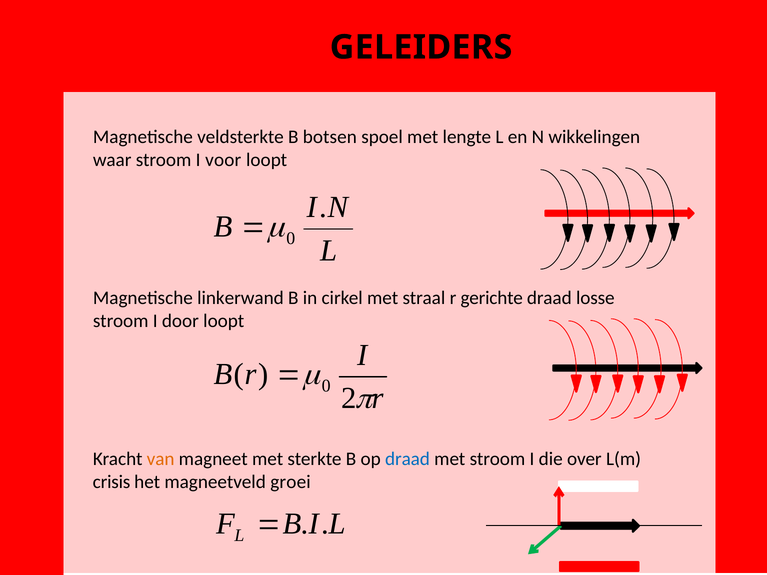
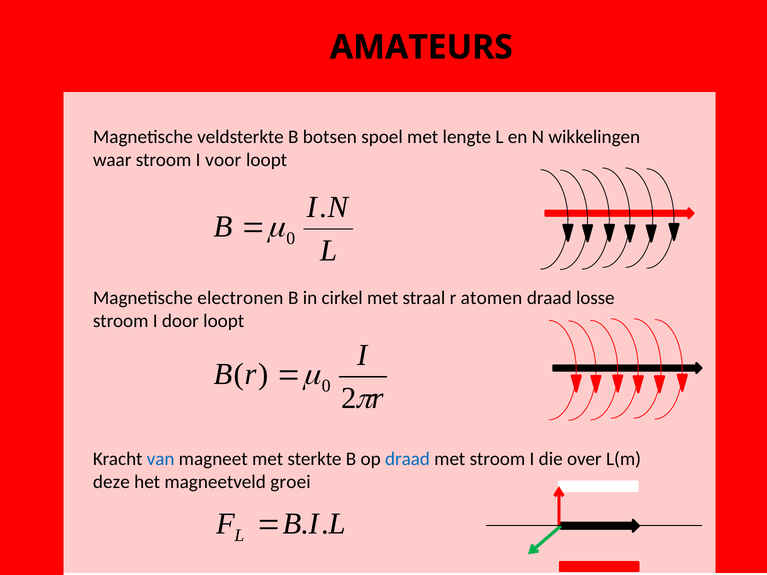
GELEIDERS: GELEIDERS -> AMATEURS (421, 47)
linkerwand: linkerwand -> electronen (240, 298)
gerichte: gerichte -> atomen (491, 298)
van colour: orange -> blue (161, 459)
crisis: crisis -> deze (111, 482)
